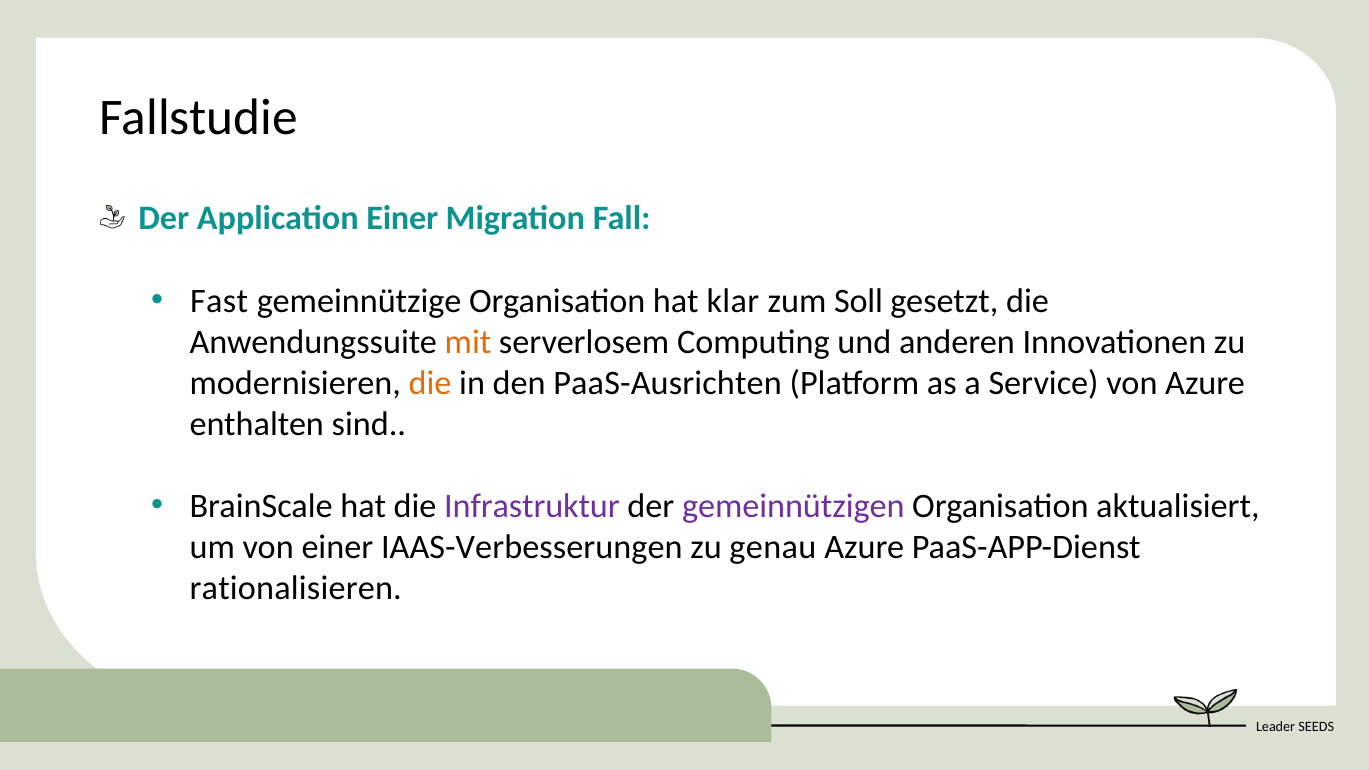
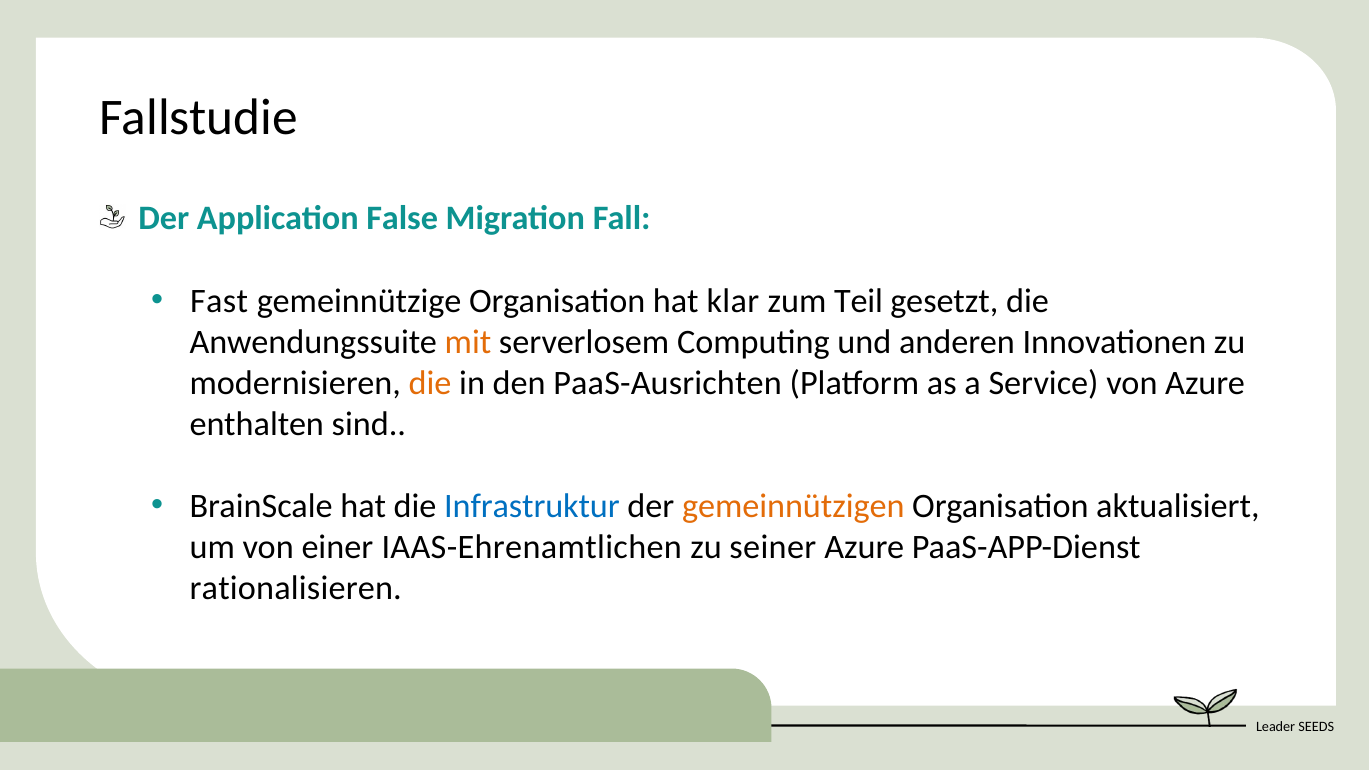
Application Einer: Einer -> False (402, 218)
Soll: Soll -> Teil (858, 301)
Infrastruktur colour: purple -> blue (532, 506)
gemeinnützigen colour: purple -> orange (793, 506)
IAAS-Verbesserungen: IAAS-Verbesserungen -> IAAS-Ehrenamtlichen (532, 547)
genau: genau -> seiner (773, 547)
